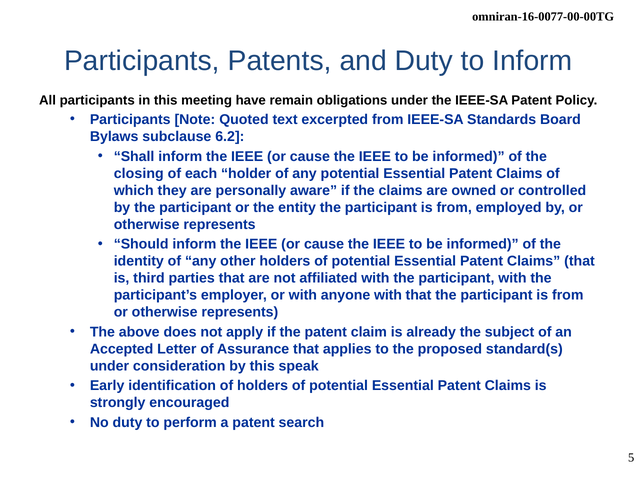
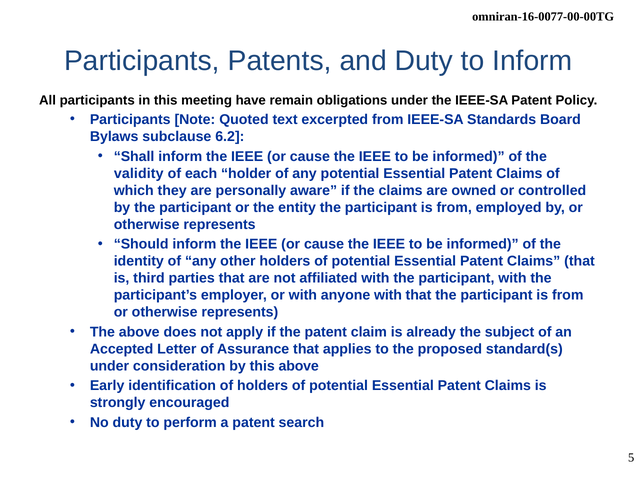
closing: closing -> validity (139, 173)
this speak: speak -> above (299, 366)
